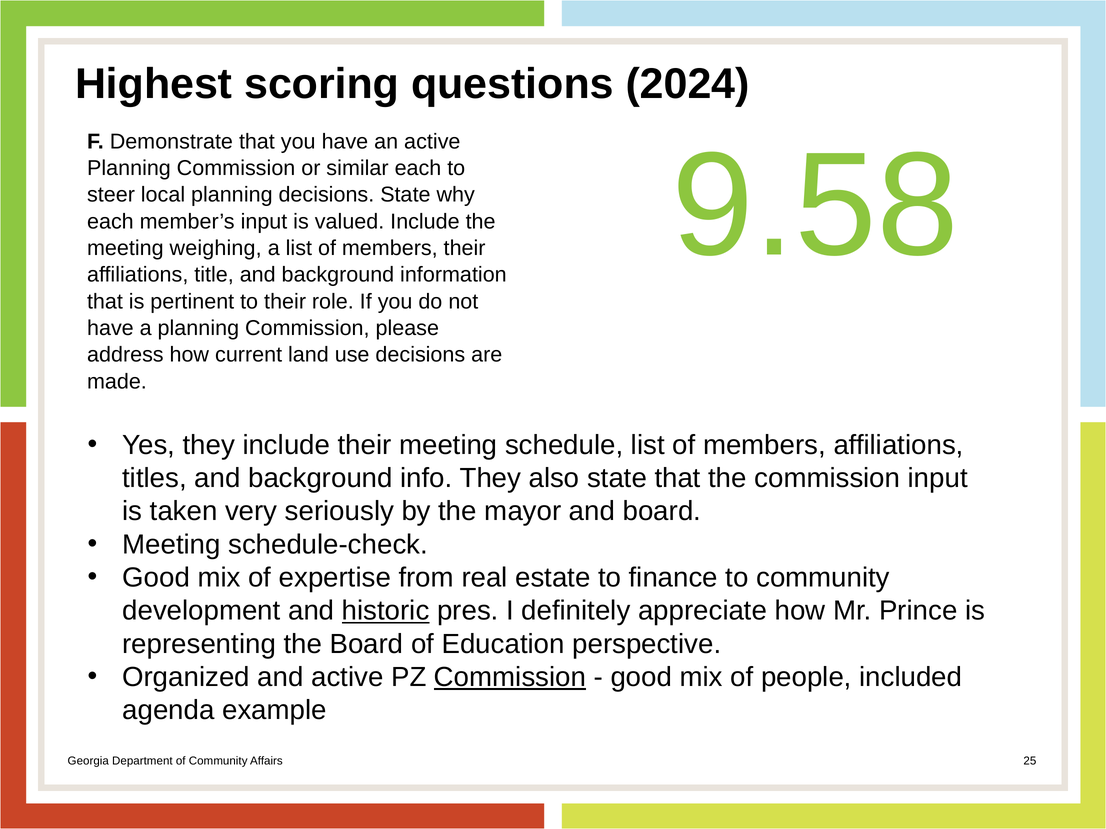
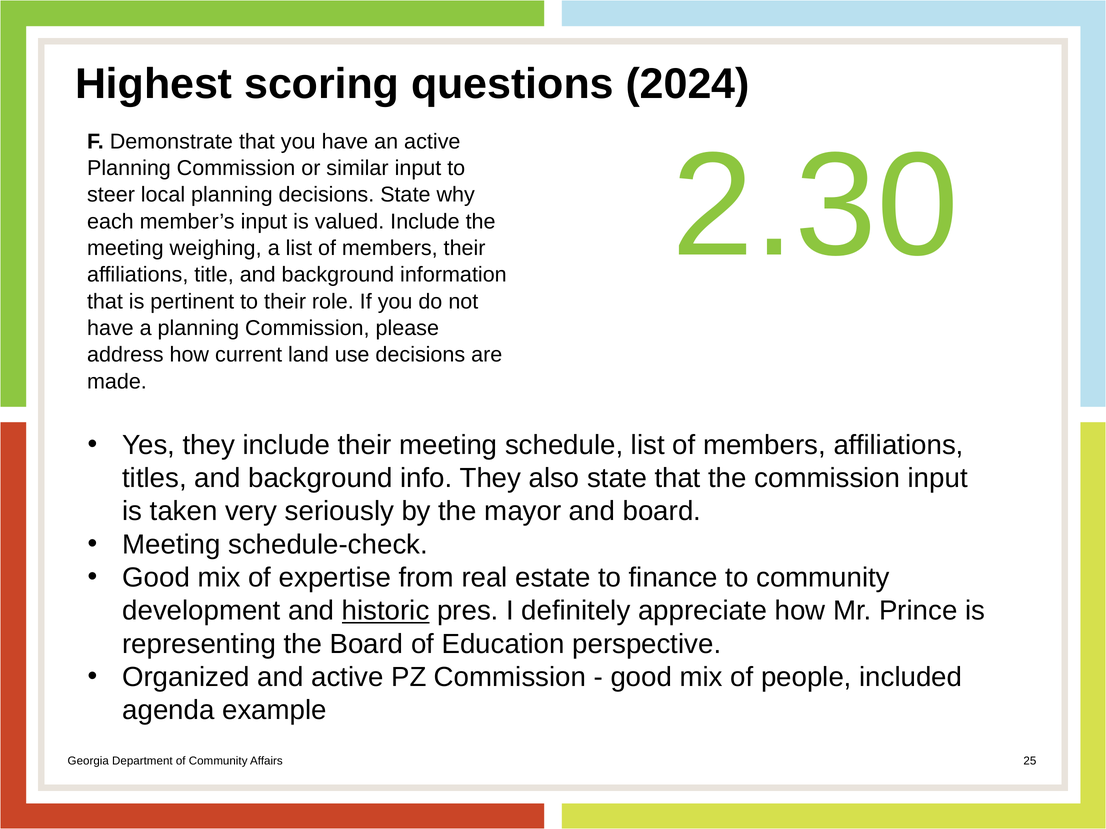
9.58: 9.58 -> 2.30 (815, 206)
similar each: each -> input (418, 168)
Commission underline: present -> none (510, 678)
